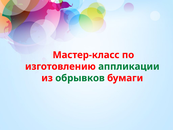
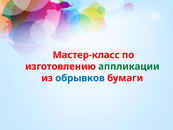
обрывков colour: green -> blue (80, 78)
